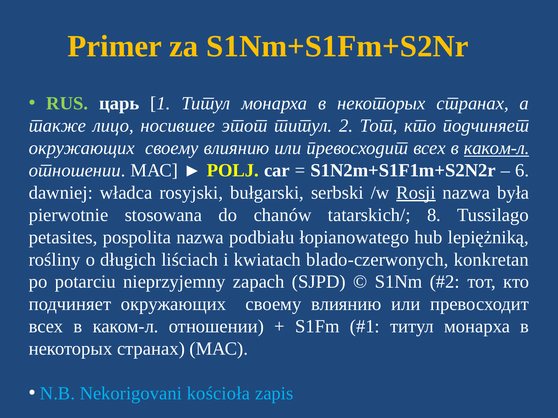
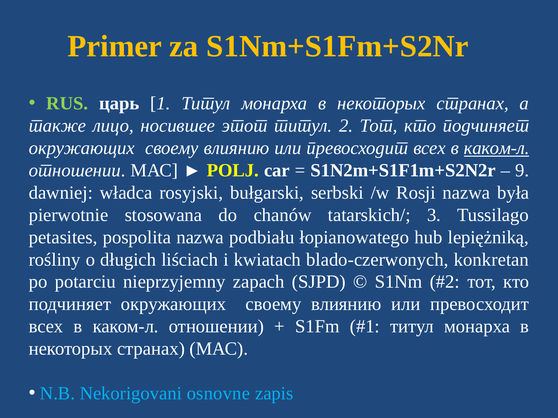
6: 6 -> 9 (522, 171)
Rosji underline: present -> none (416, 193)
8: 8 -> 3 (434, 215)
kościoła: kościoła -> osnovne (218, 394)
